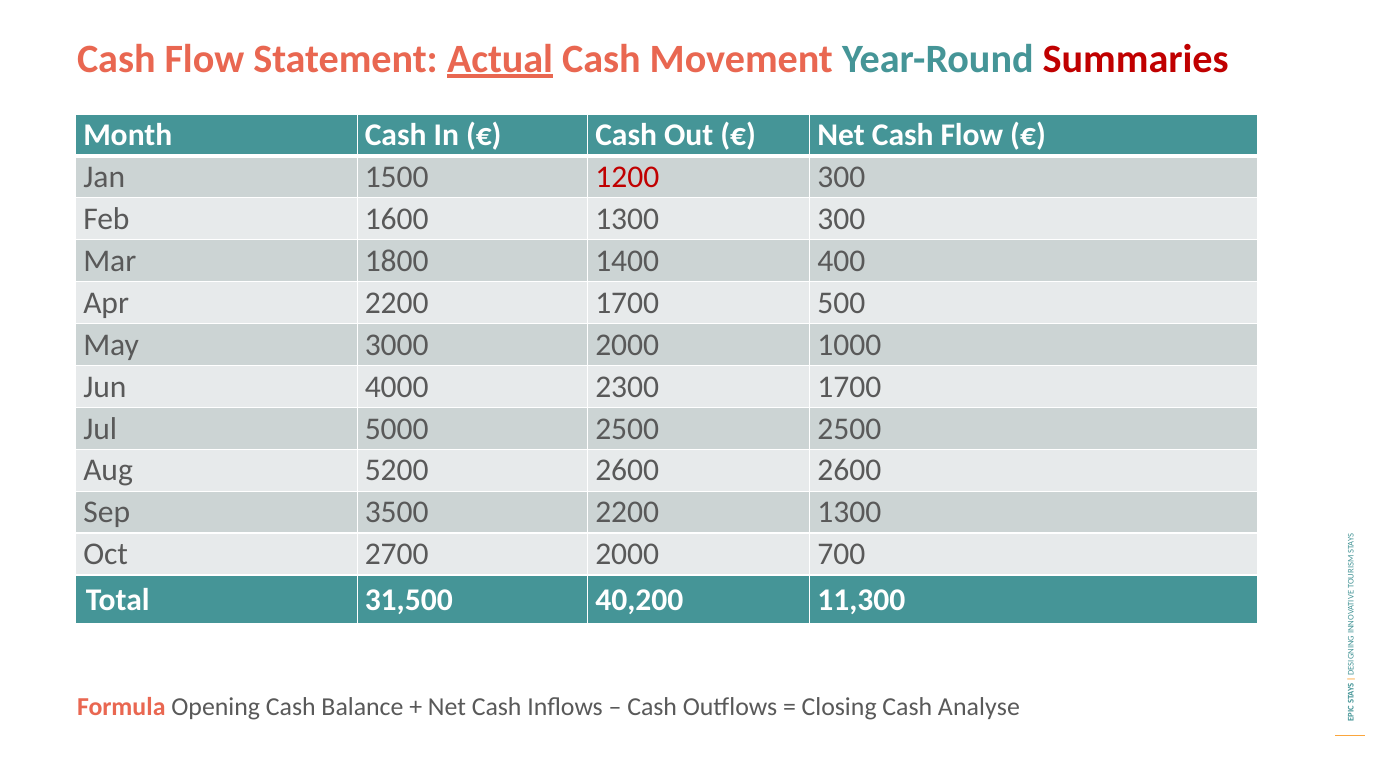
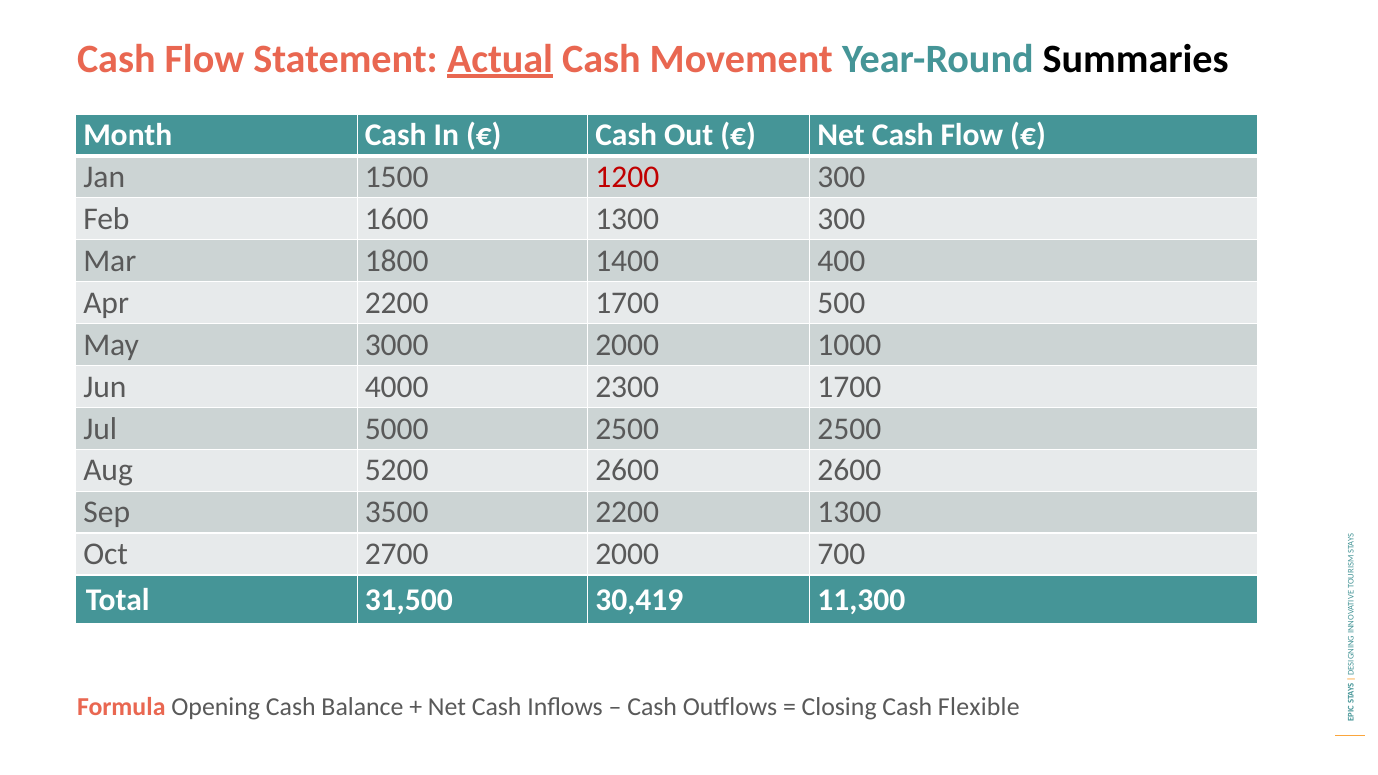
Summaries colour: red -> black (1136, 59)
40,200: 40,200 -> 30,419 (639, 600)
Analyse: Analyse -> Flexible (979, 707)
